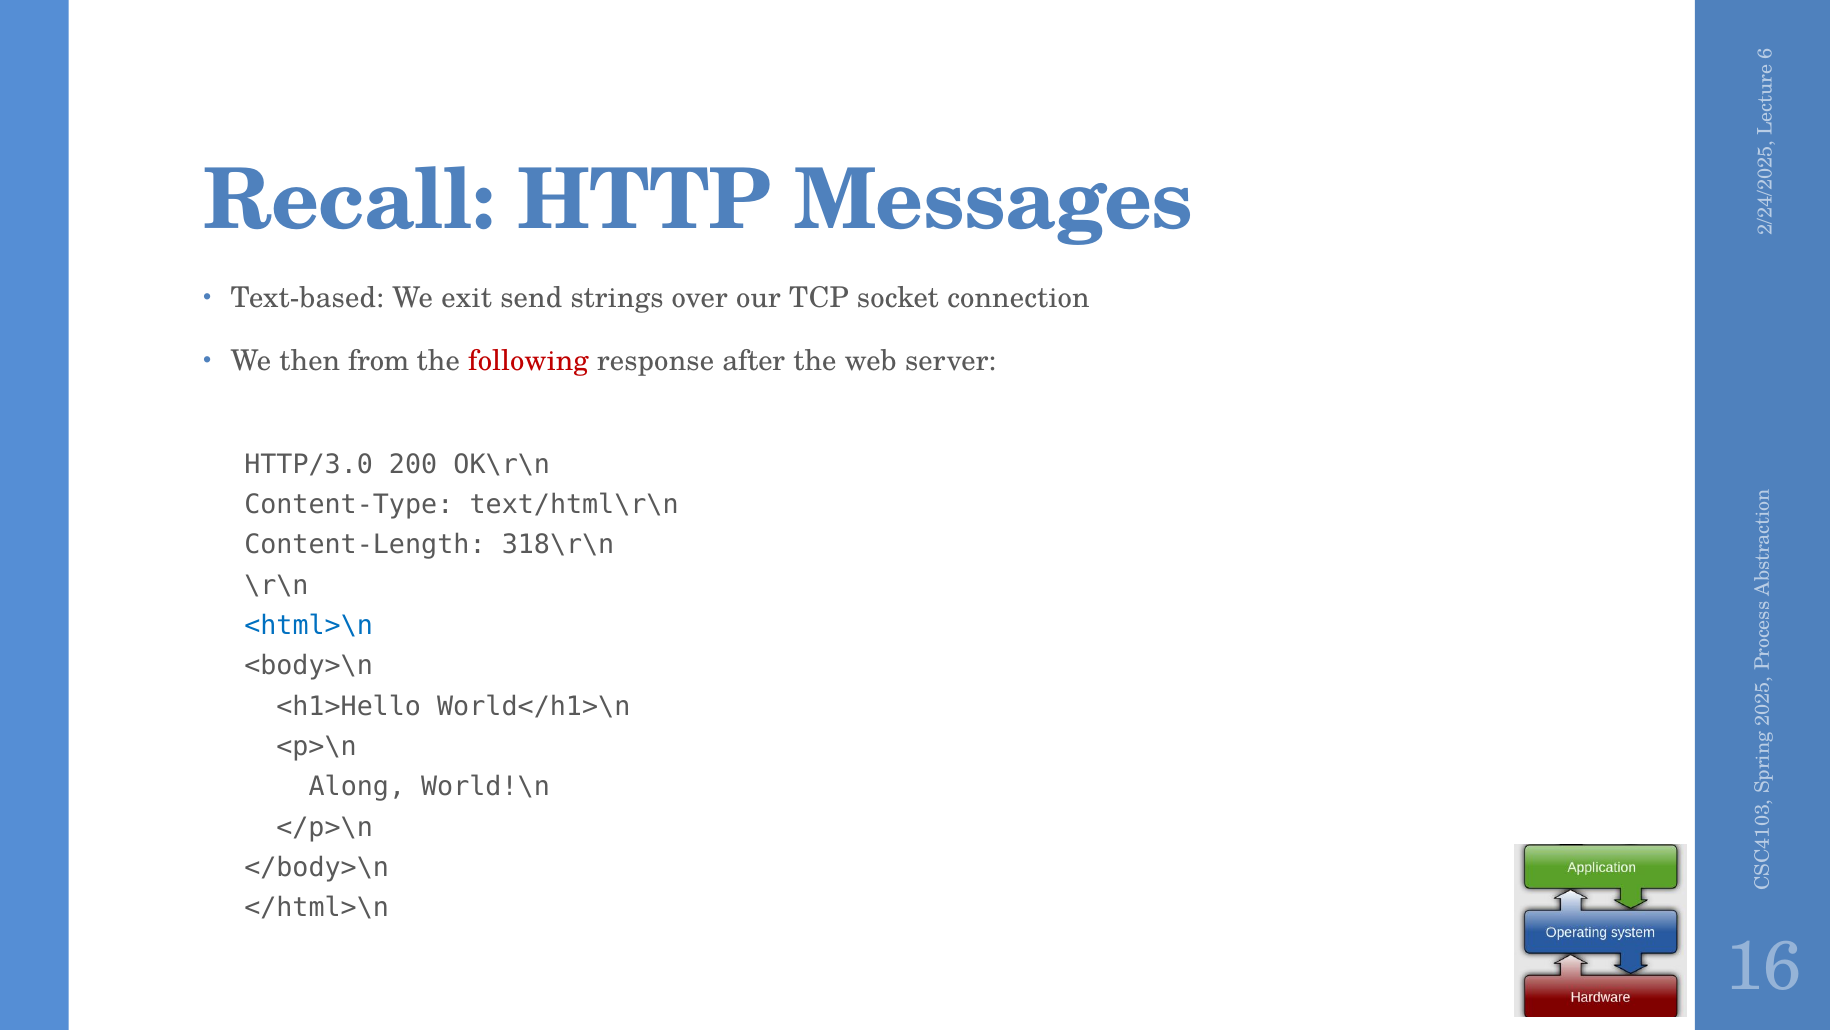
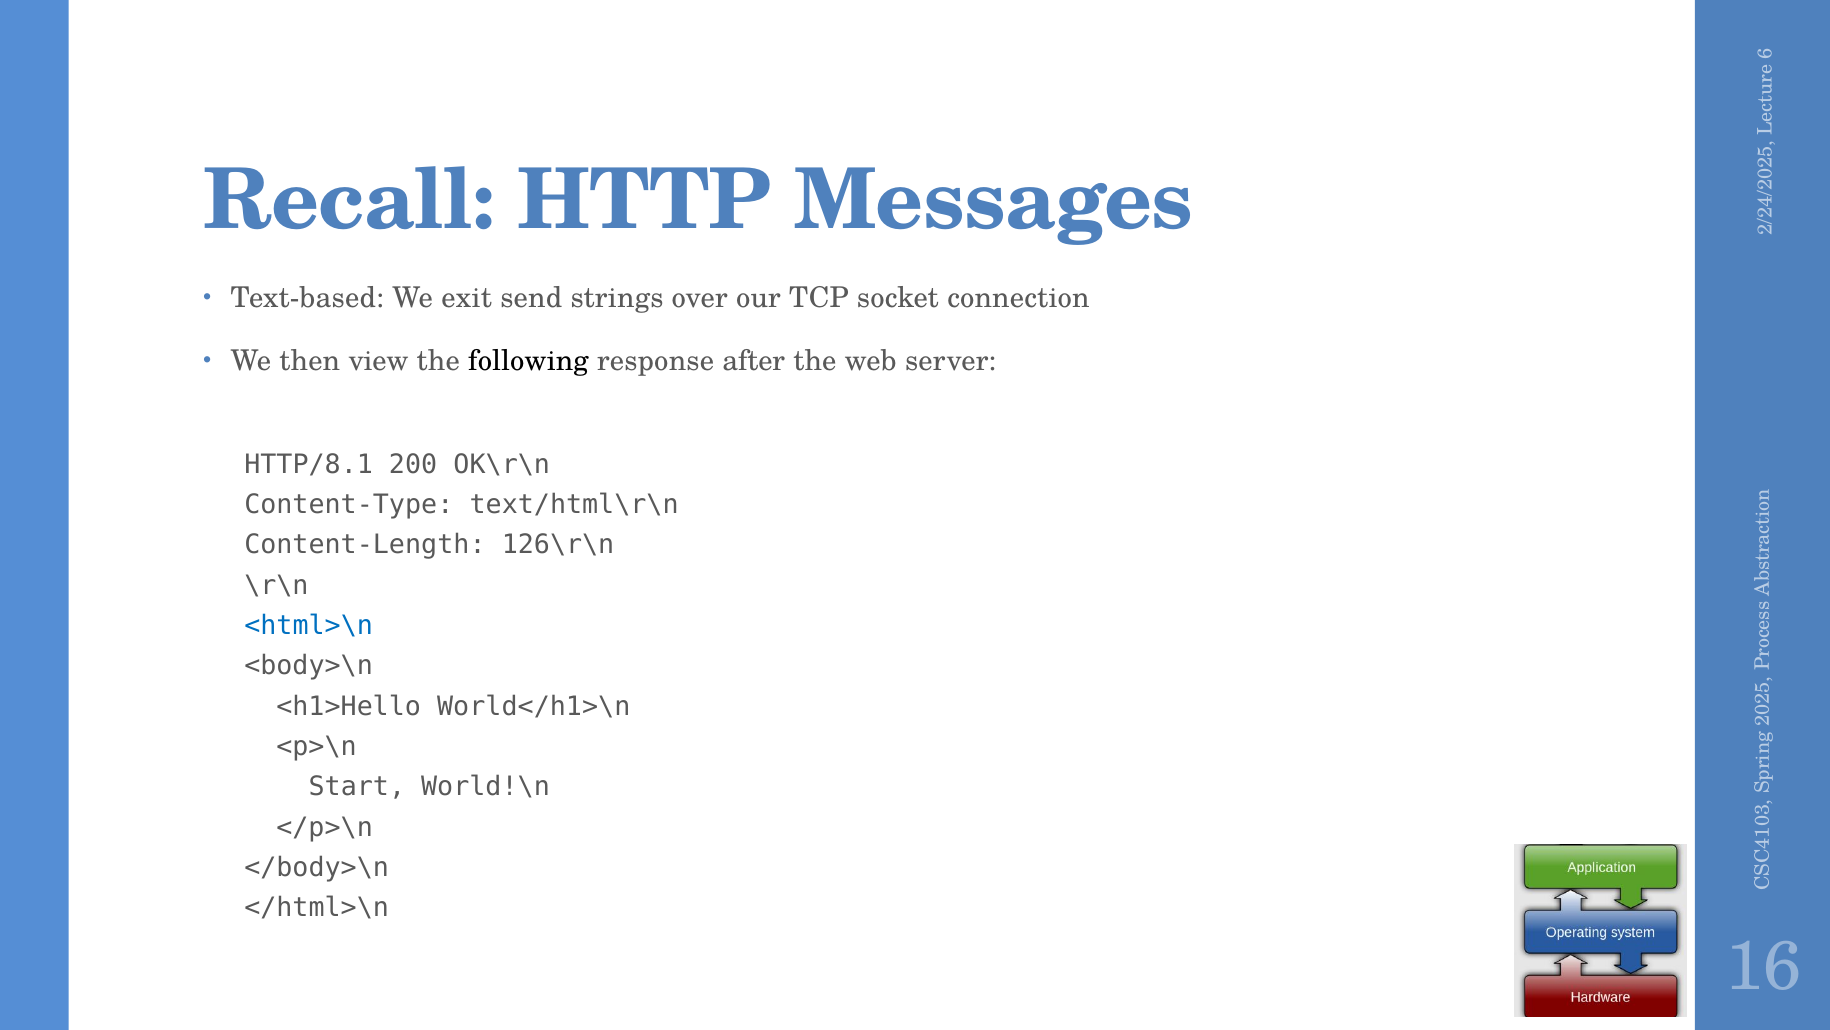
from: from -> view (379, 361)
following colour: red -> black (528, 361)
HTTP/3.0: HTTP/3.0 -> HTTP/8.1 (309, 464)
318\r\n: 318\r\n -> 126\r\n (558, 545)
Along: Along -> Start (357, 786)
